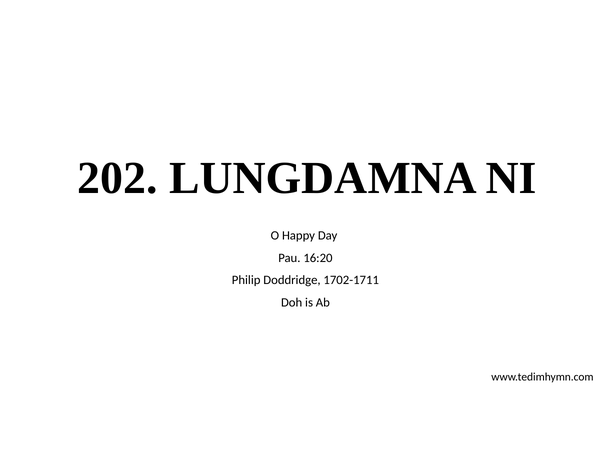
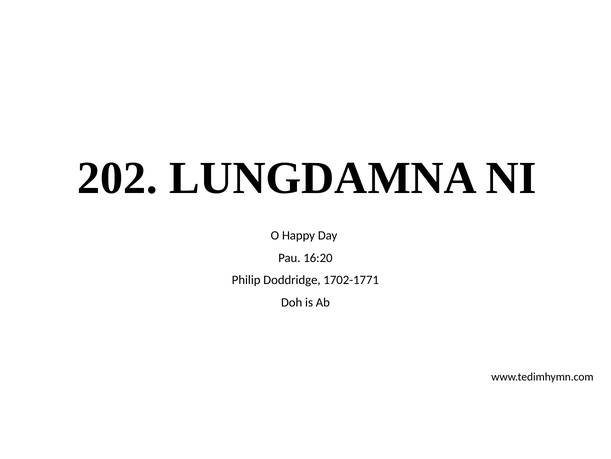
1702-1711: 1702-1711 -> 1702-1771 (351, 280)
